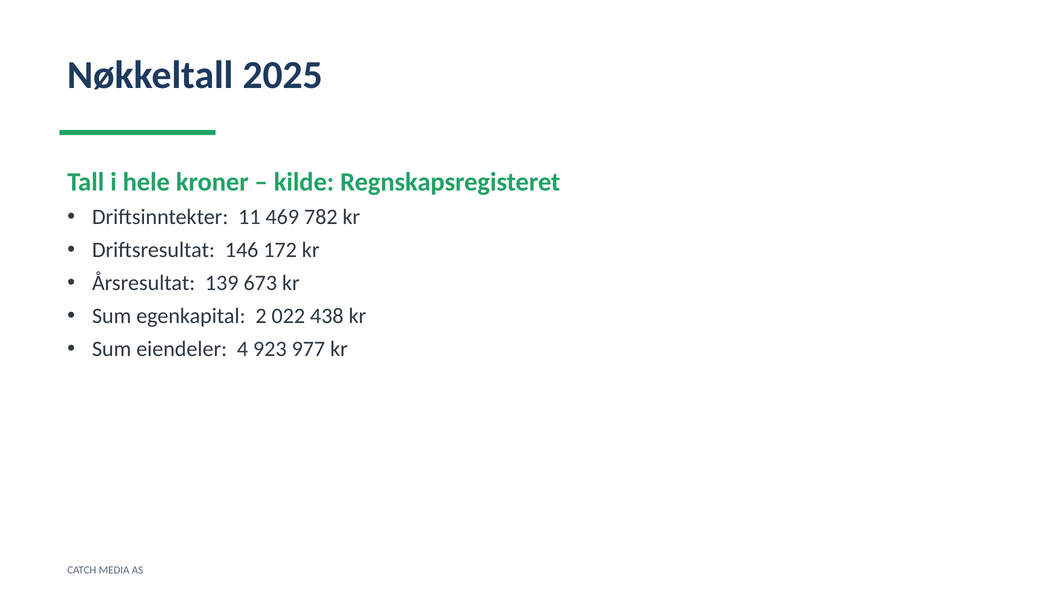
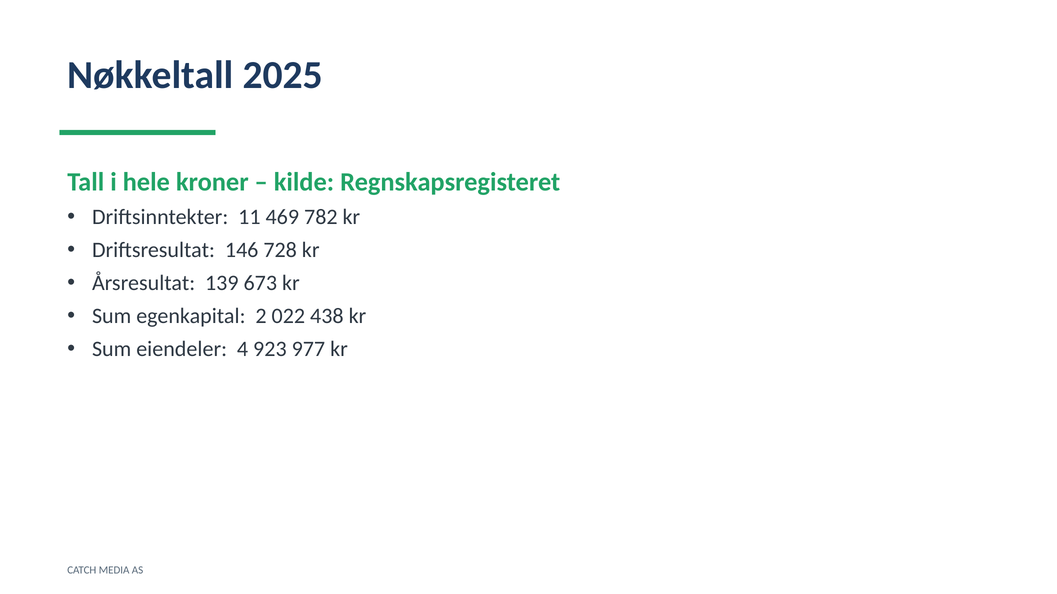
172: 172 -> 728 (280, 250)
